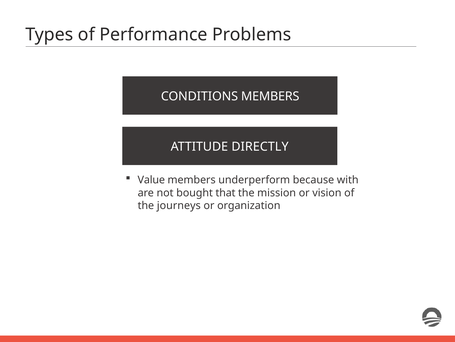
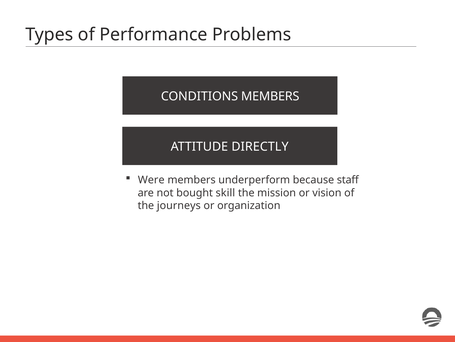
Value: Value -> Were (151, 180)
with: with -> staff (348, 180)
that: that -> skill (225, 192)
